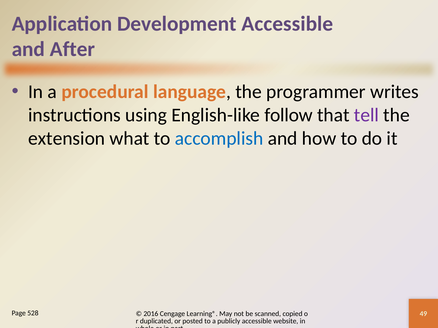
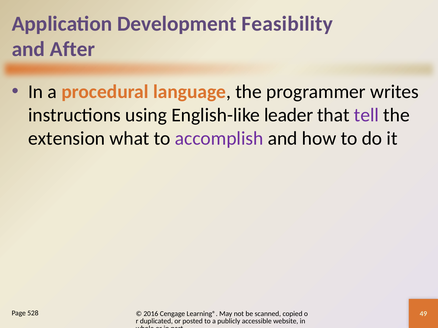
Development Accessible: Accessible -> Feasibility (287, 24)
follow: follow -> leader (289, 115)
accomplish colour: blue -> purple (219, 139)
